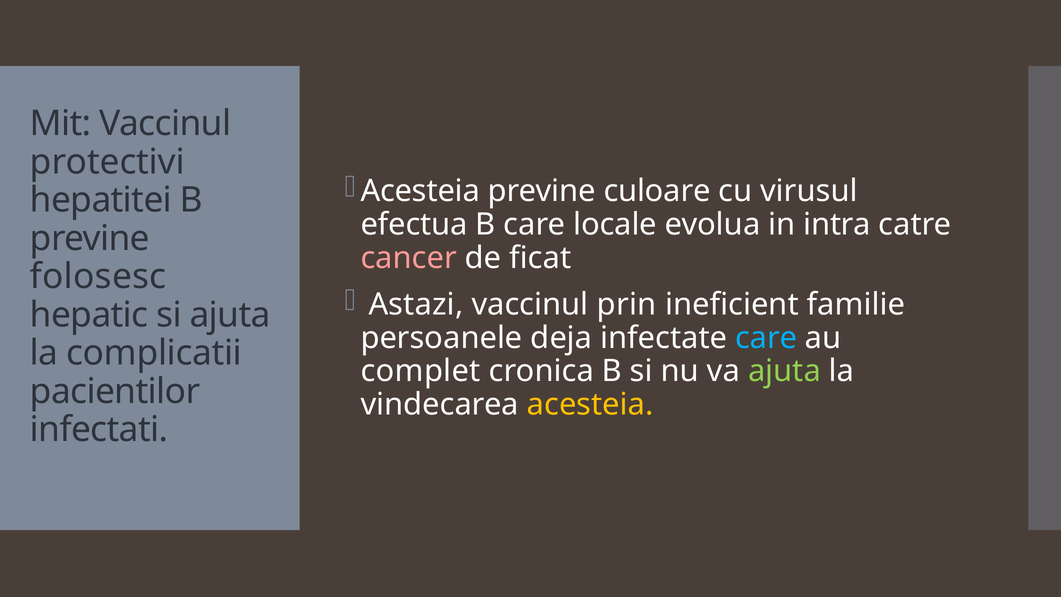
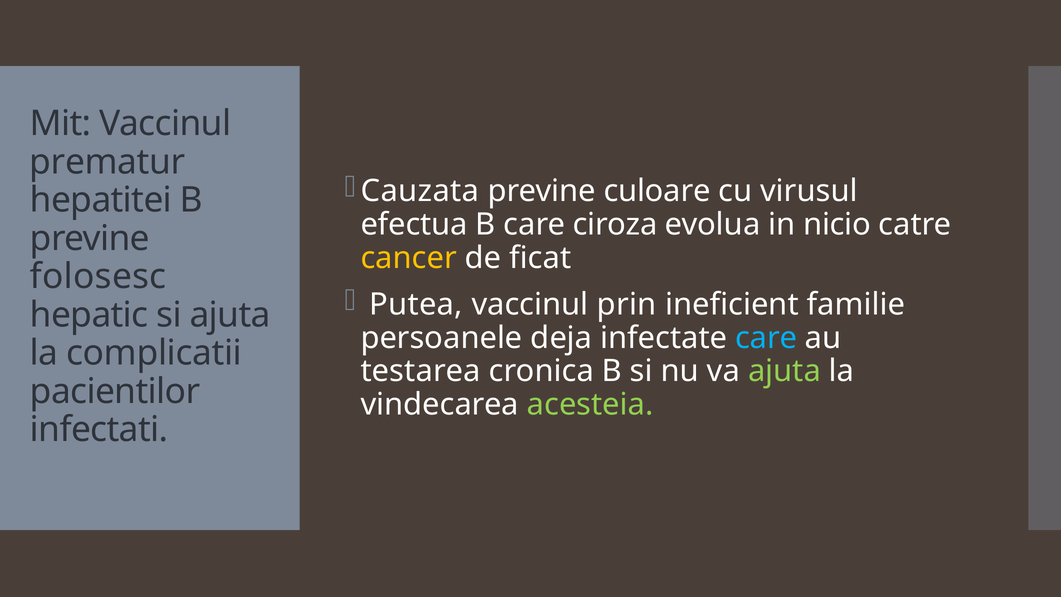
protectivi: protectivi -> prematur (107, 162)
Acesteia: Acesteia -> Cauzata (420, 191)
locale: locale -> ciroza (615, 224)
intra: intra -> nicio (837, 224)
cancer colour: pink -> yellow (409, 258)
Astazi: Astazi -> Putea (416, 304)
complet: complet -> testarea (421, 371)
acesteia colour: yellow -> light green (590, 404)
